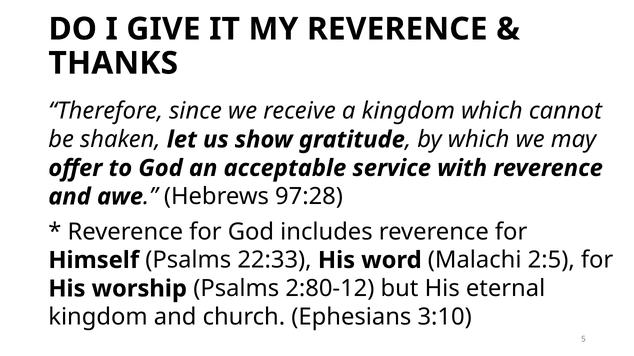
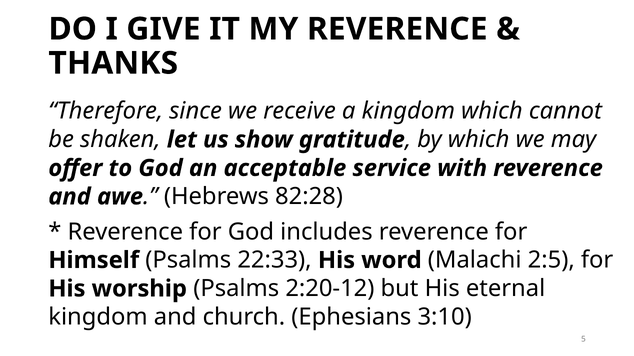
97:28: 97:28 -> 82:28 (309, 197)
2:80-12: 2:80-12 -> 2:20-12 (330, 289)
